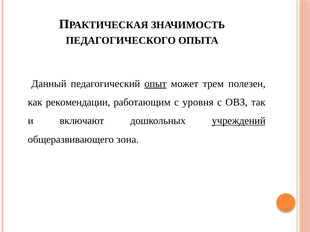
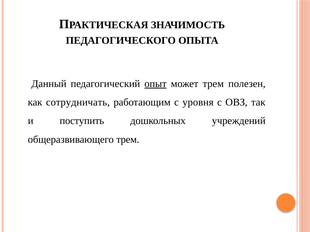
рекомендации: рекомендации -> сотрудничать (78, 102)
включают: включают -> поступить (82, 121)
учреждений underline: present -> none (239, 121)
общеразвивающего зона: зона -> трем (128, 140)
